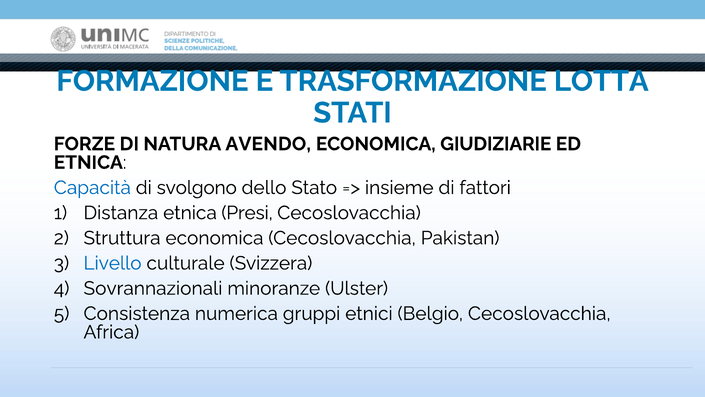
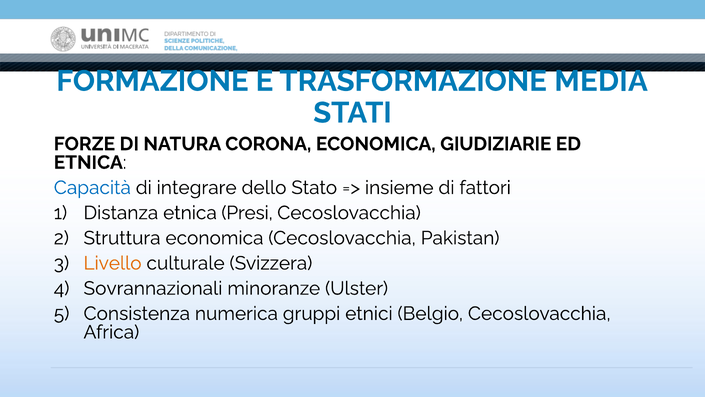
LOTTA: LOTTA -> MEDIA (601, 81)
AVENDO: AVENDO -> CORONA (268, 144)
svolgono: svolgono -> integrare (197, 188)
Livello colour: blue -> orange (113, 263)
